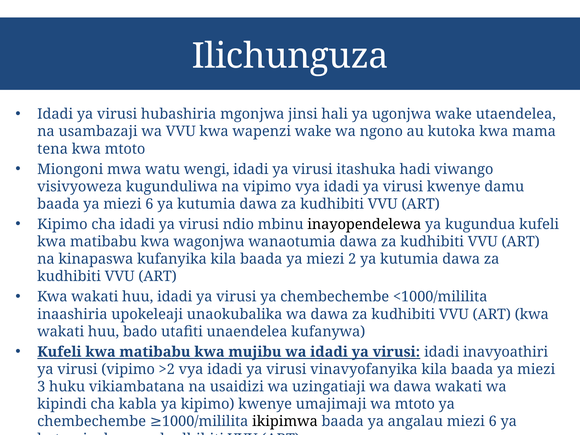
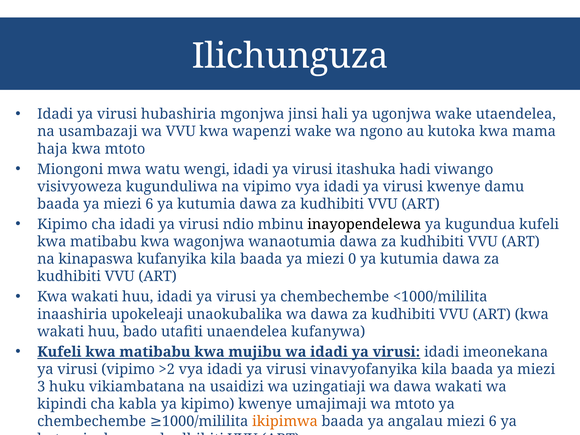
tena: tena -> haja (53, 149)
2: 2 -> 0 (352, 259)
inavyoathiri: inavyoathiri -> imeonekana (506, 352)
ikipimwa colour: black -> orange (285, 422)
